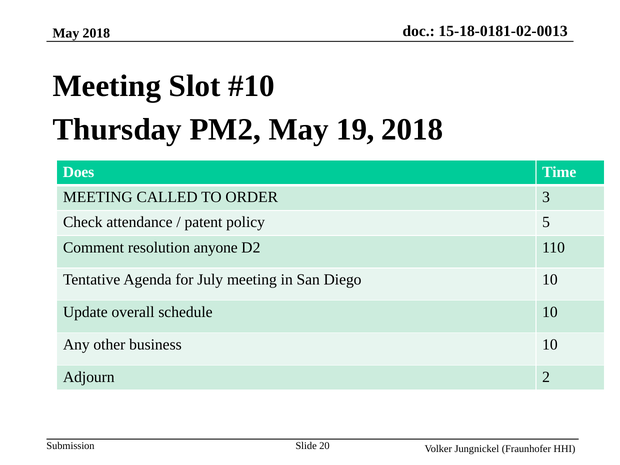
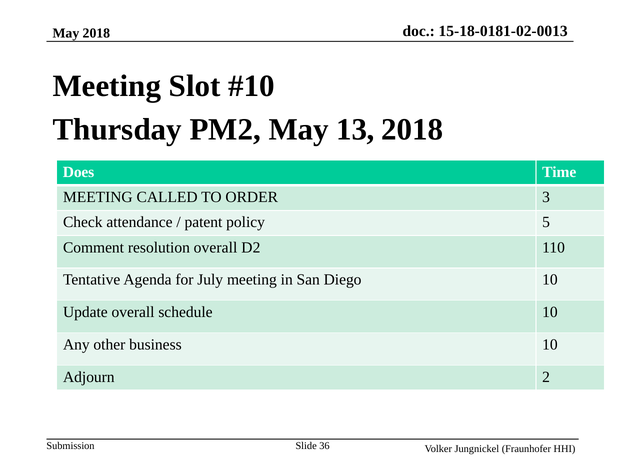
19: 19 -> 13 (355, 129)
resolution anyone: anyone -> overall (216, 247)
20: 20 -> 36 (324, 446)
